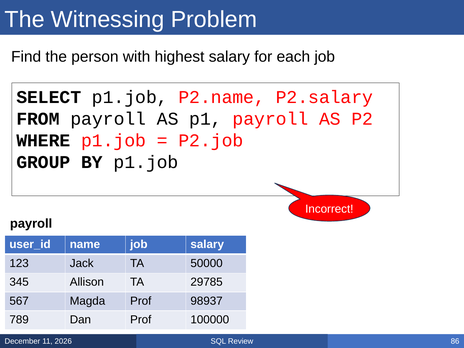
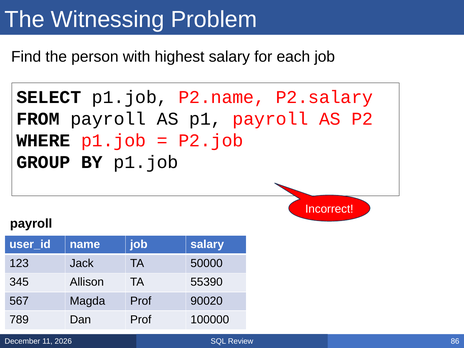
29785: 29785 -> 55390 (207, 282)
98937: 98937 -> 90020 (207, 301)
